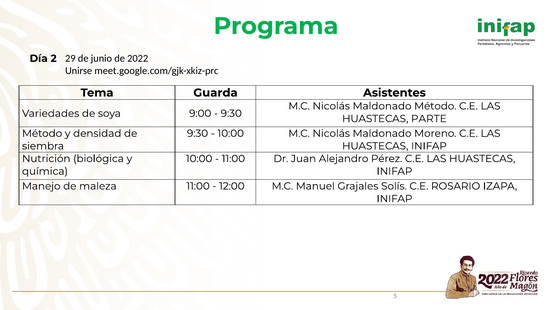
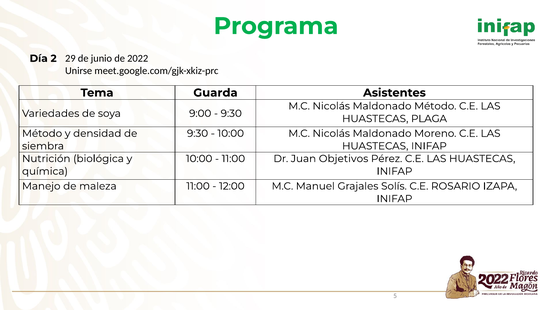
PARTE: PARTE -> PLAGA (429, 119)
Alejandro: Alejandro -> Objetivos (344, 159)
